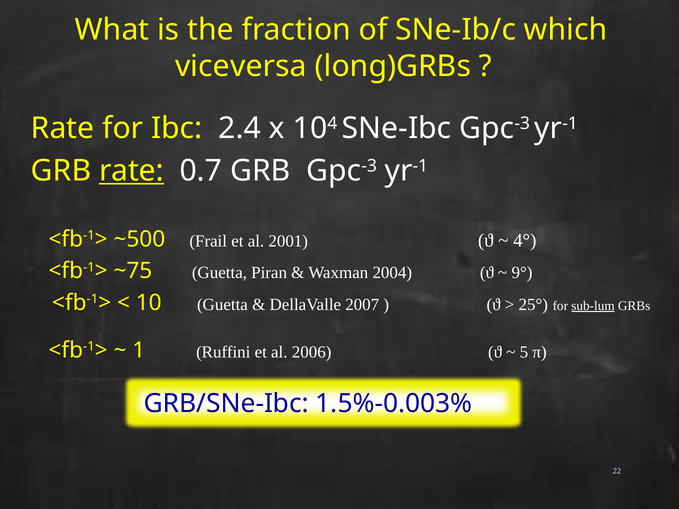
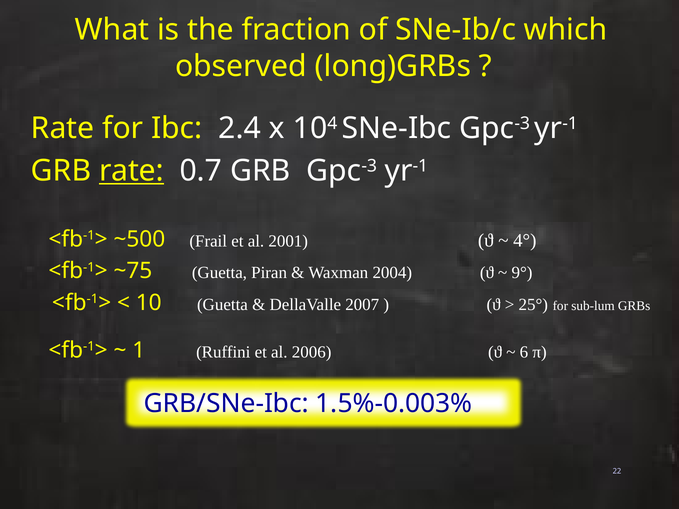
viceversa: viceversa -> observed (241, 67)
sub-lum underline: present -> none (593, 306)
5: 5 -> 6 (524, 352)
